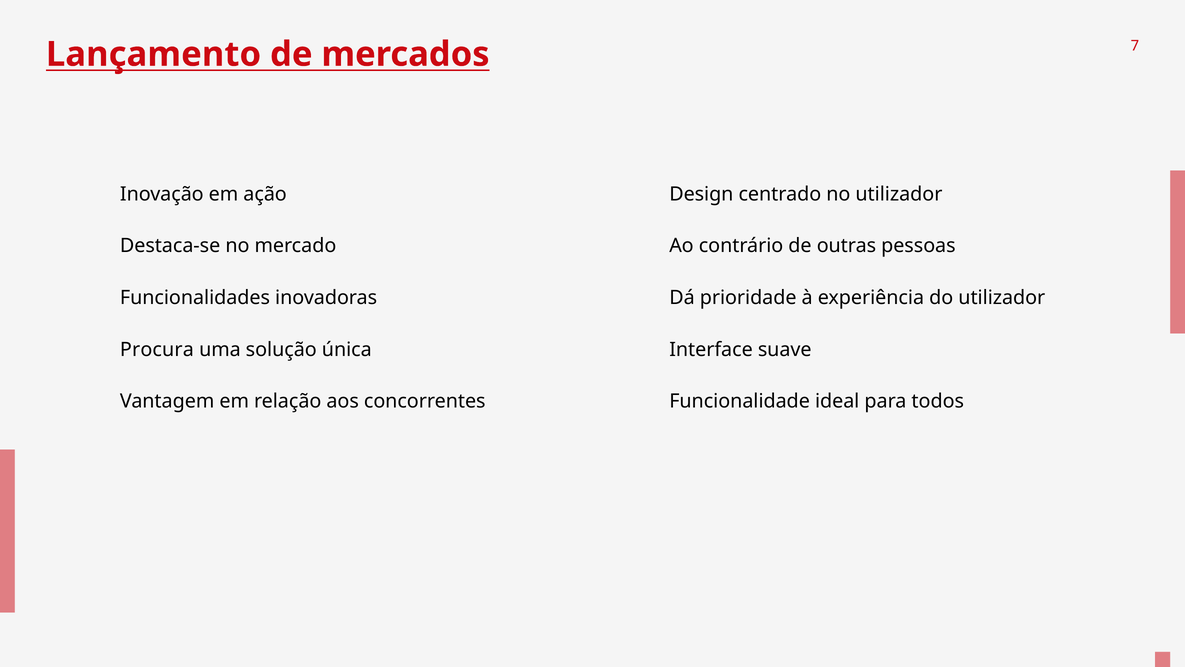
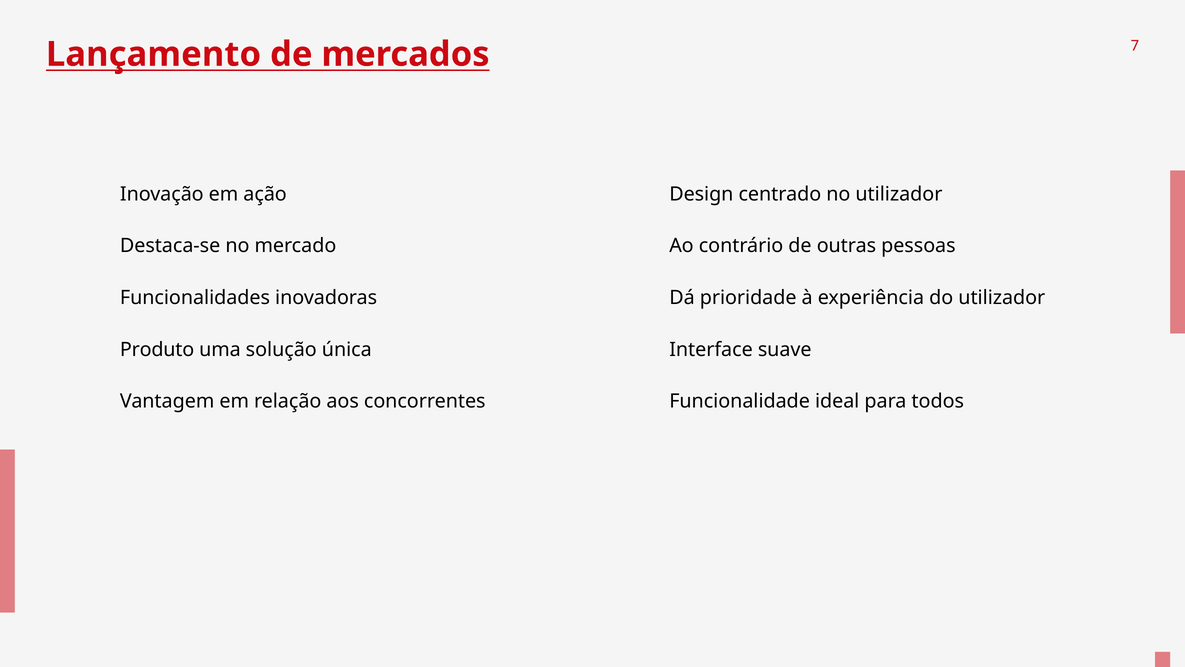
Procura: Procura -> Produto (157, 349)
